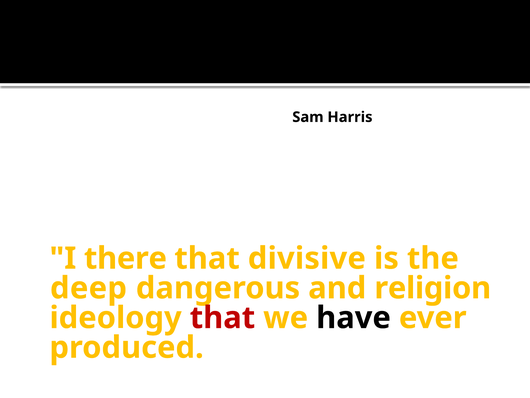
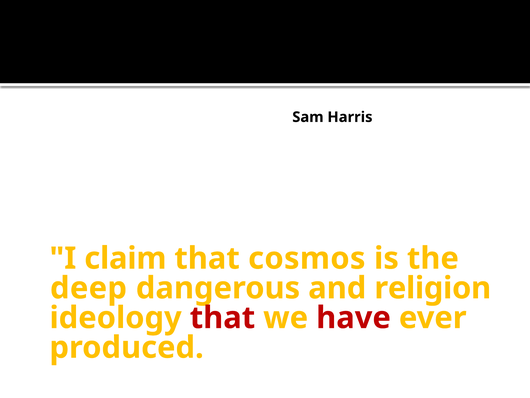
there: there -> claim (125, 258)
divisive: divisive -> cosmos (307, 258)
have colour: black -> red (354, 317)
